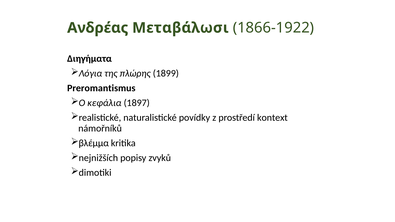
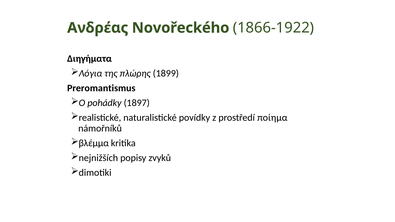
Μεταβάλωσι: Μεταβάλωσι -> Novořeckého (181, 28)
κεφάλια: κεφάλια -> pohádky (104, 103)
kontext: kontext -> ποίημα (272, 118)
